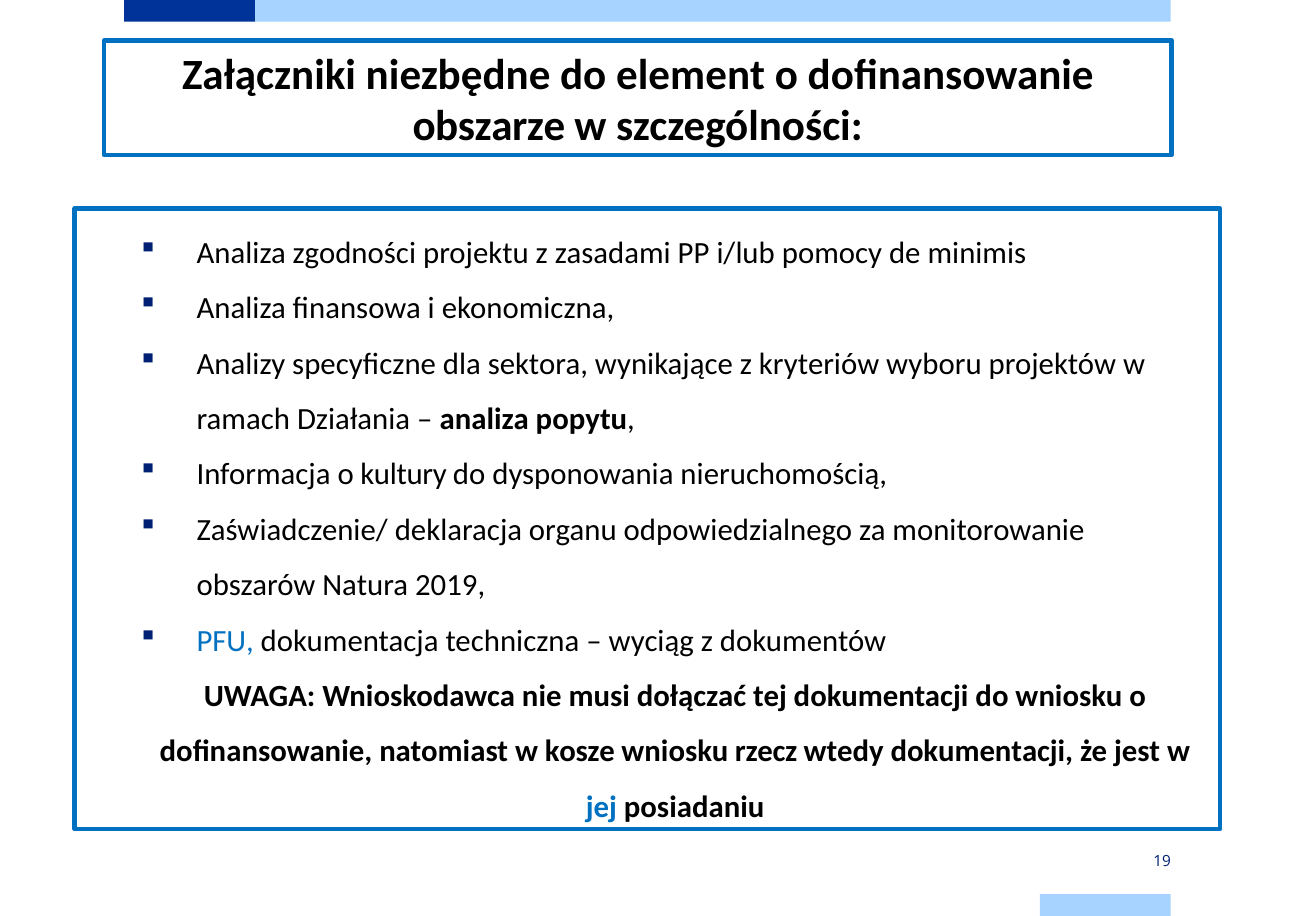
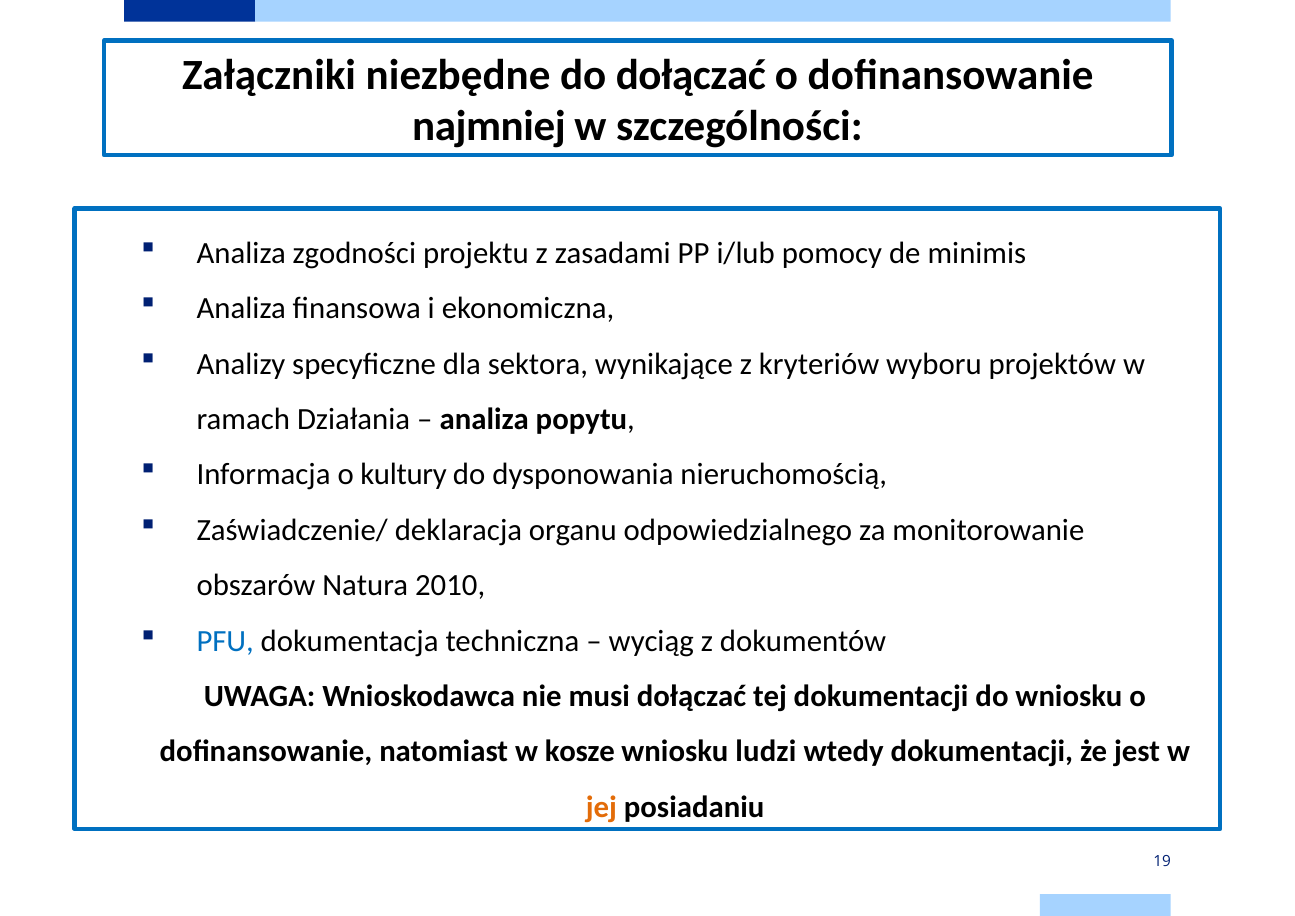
do element: element -> dołączać (691, 75)
obszarze: obszarze -> najmniej (489, 127)
2019: 2019 -> 2010 (450, 585)
rzecz: rzecz -> ludzi (766, 751)
jej colour: blue -> orange (601, 807)
